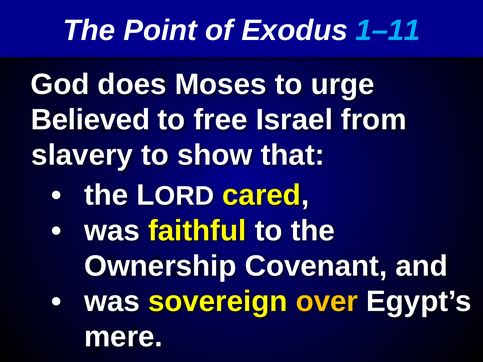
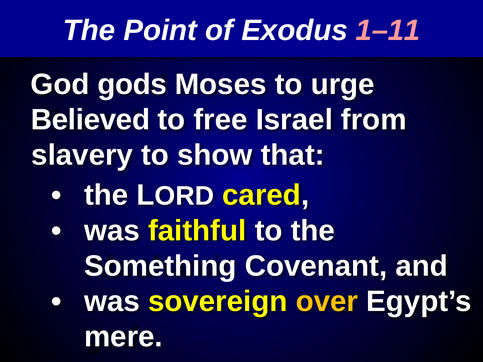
1–11 colour: light blue -> pink (388, 31)
does: does -> gods (132, 84)
Ownership: Ownership -> Something (160, 266)
